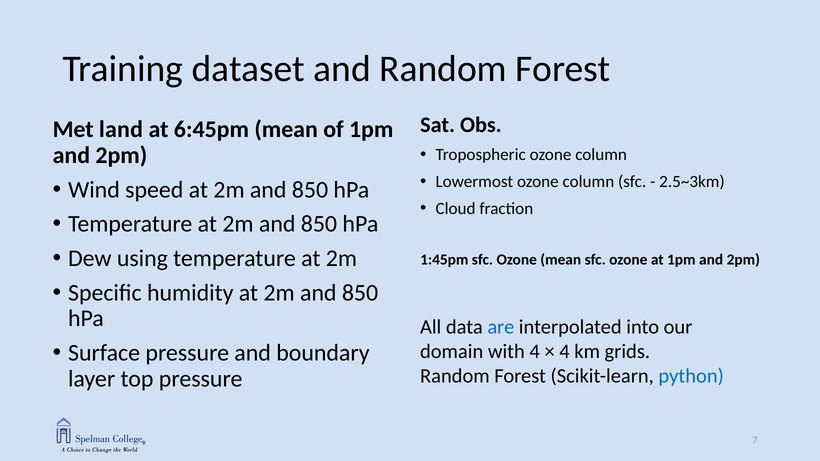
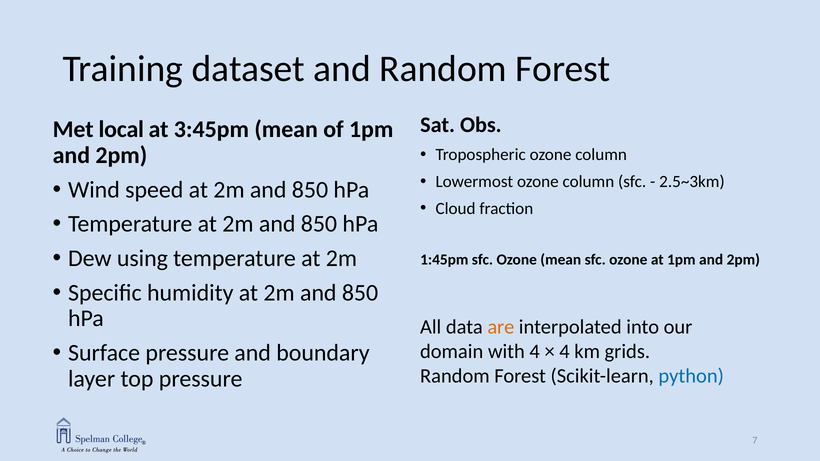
land: land -> local (121, 130)
6:45pm: 6:45pm -> 3:45pm (211, 130)
are colour: blue -> orange (501, 327)
